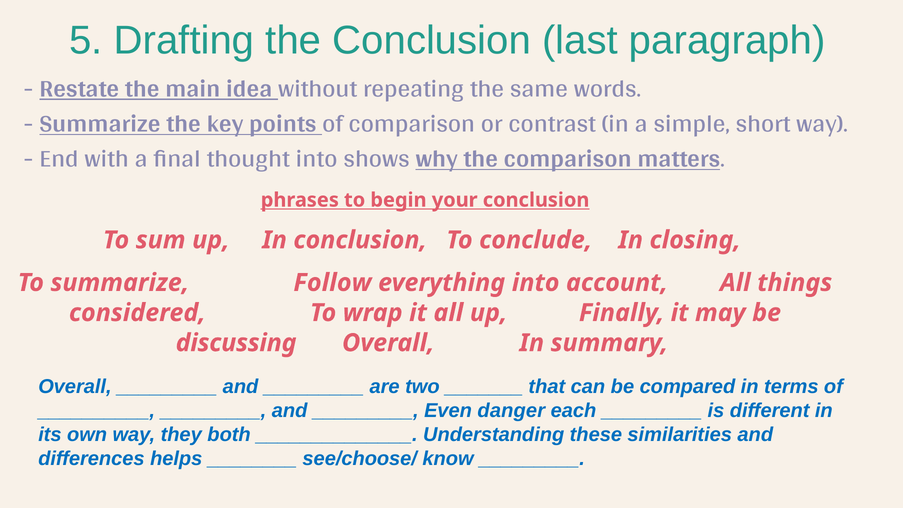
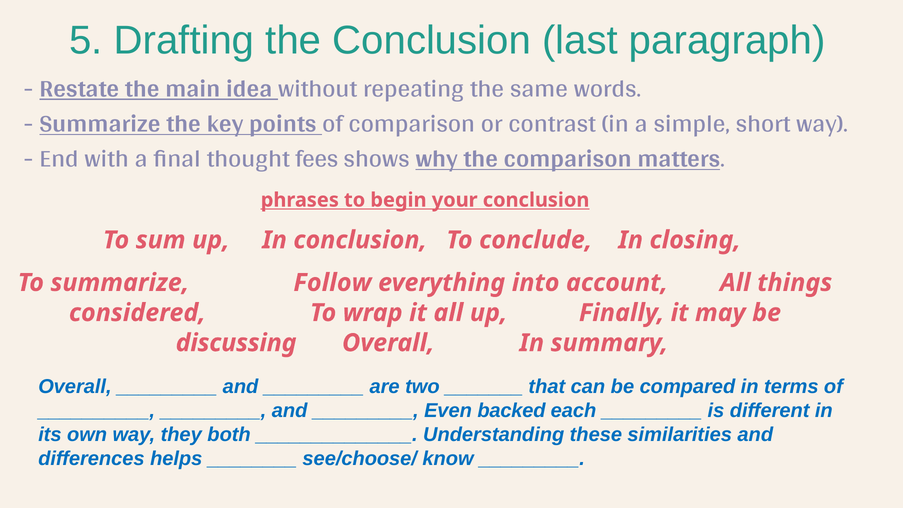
thought into: into -> fees (317, 159)
danger: danger -> backed (511, 411)
